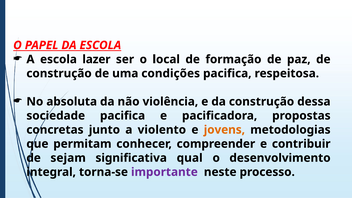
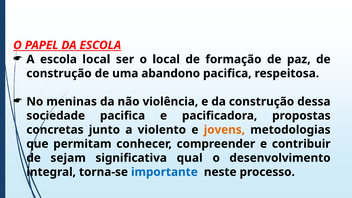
escola lazer: lazer -> local (96, 59)
condições: condições -> abandono (171, 73)
absoluta: absoluta -> meninas (72, 102)
importante colour: purple -> blue (164, 172)
